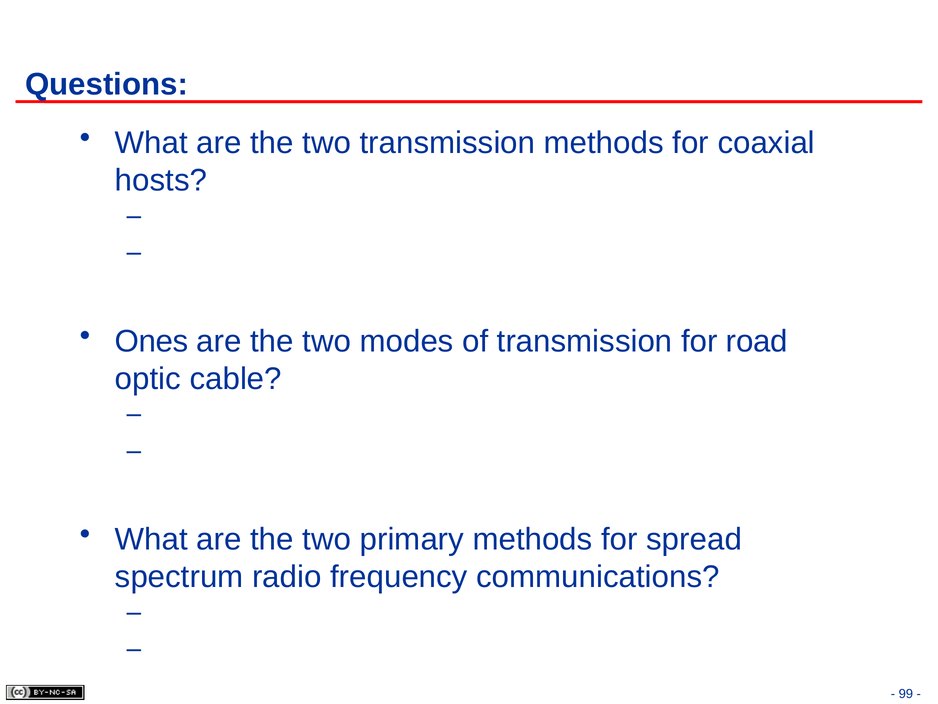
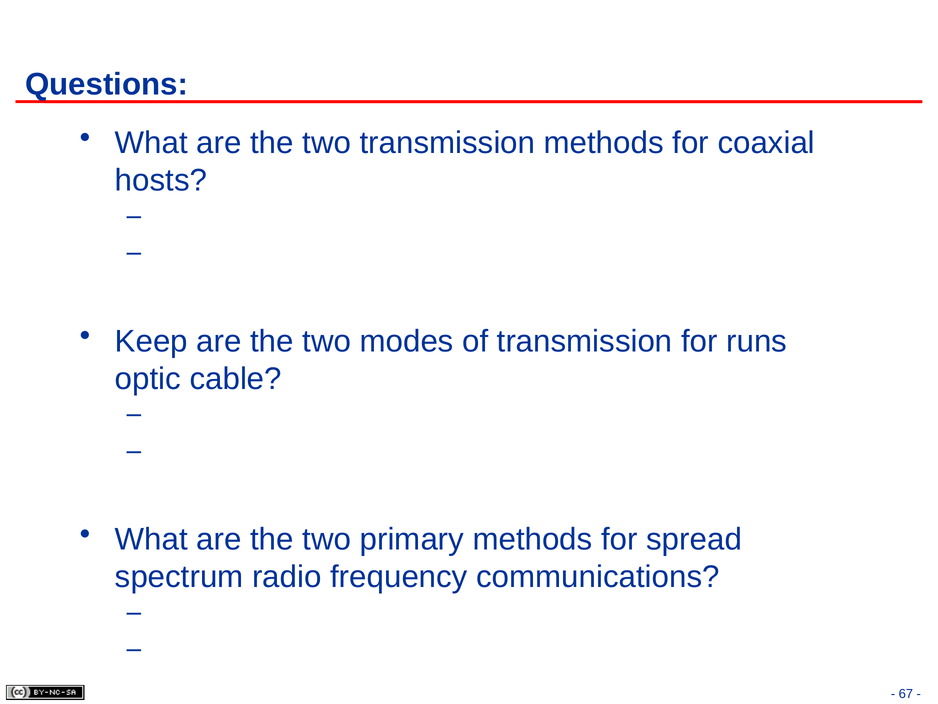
Ones: Ones -> Keep (151, 341)
road: road -> runs (757, 341)
99: 99 -> 67 (906, 693)
